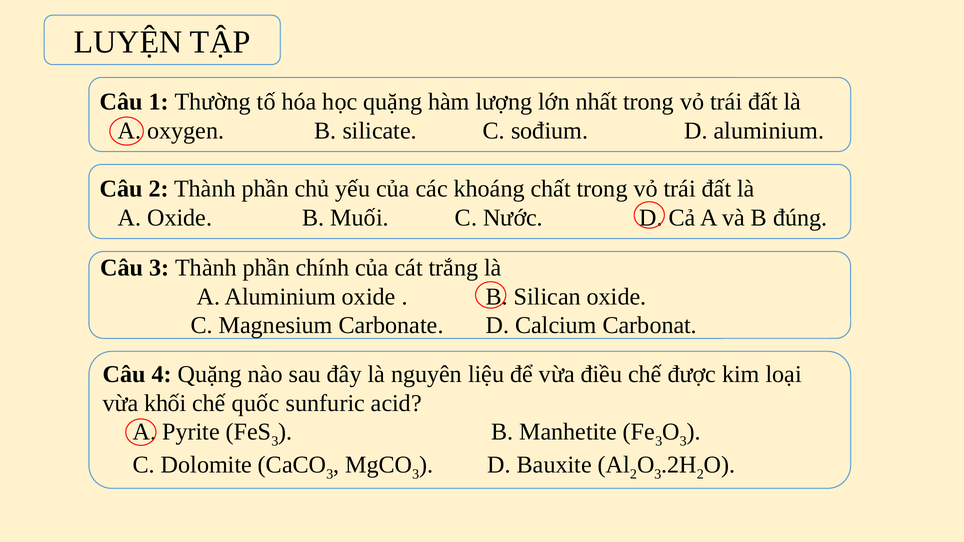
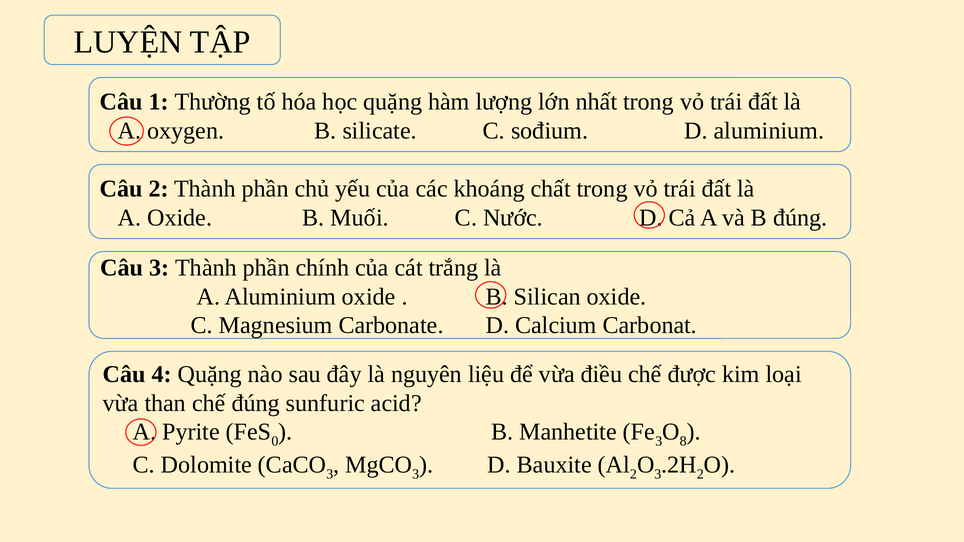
khối: khối -> than (165, 403)
chế quốc: quốc -> đúng (256, 403)
3: 3 -> 0 (275, 442)
3: 3 -> 8 (683, 442)
